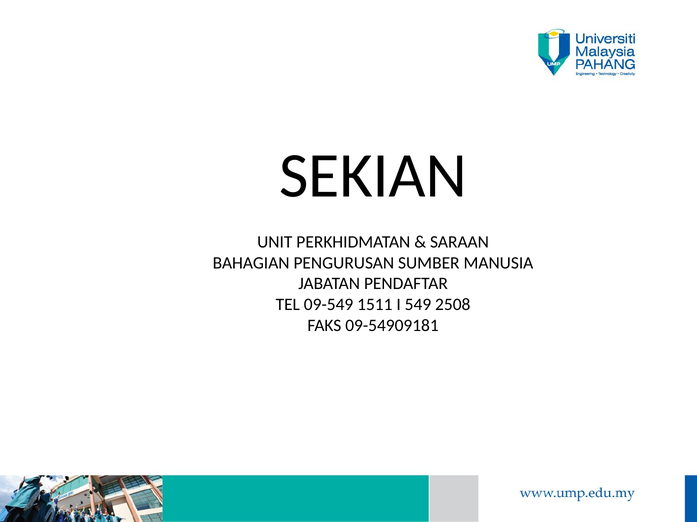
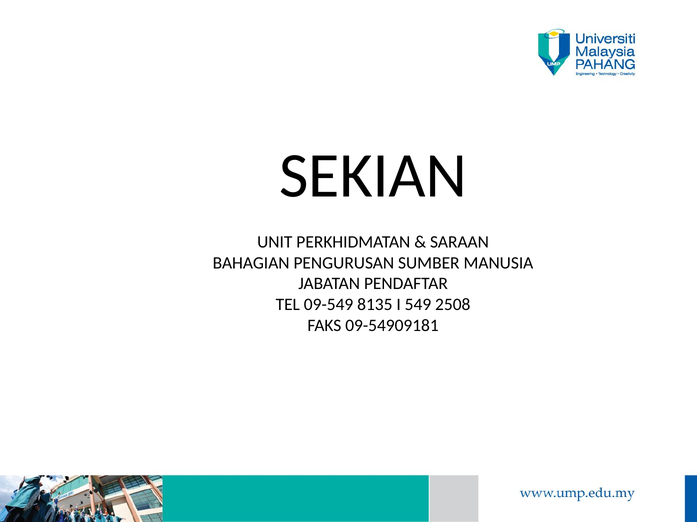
1511: 1511 -> 8135 (375, 305)
